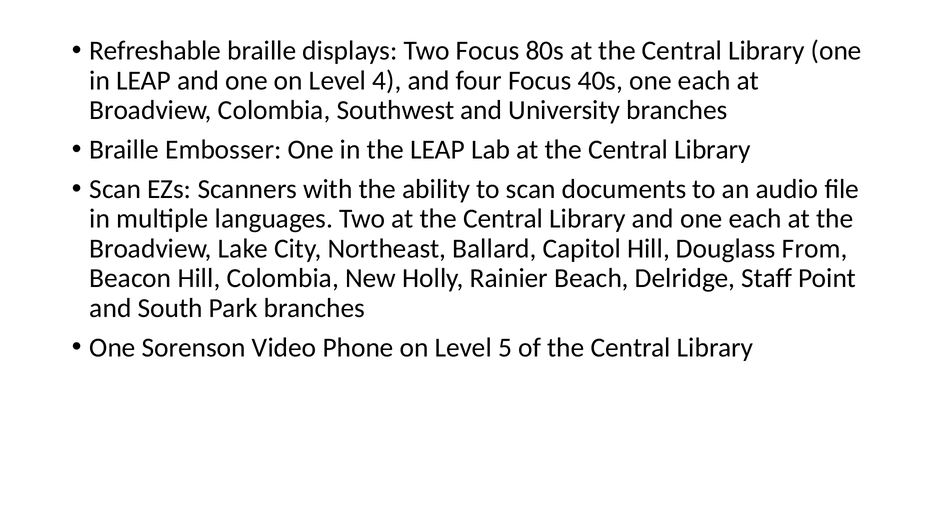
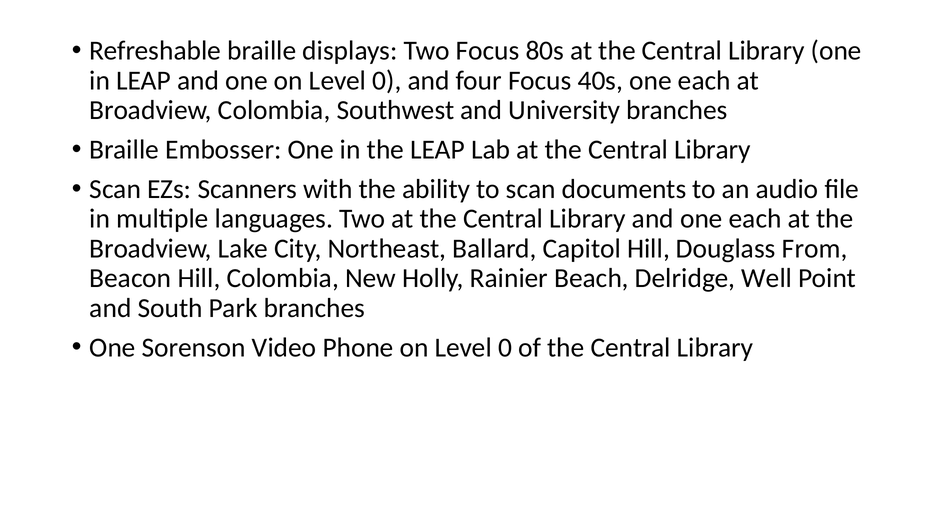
one on Level 4: 4 -> 0 (387, 80)
Staff: Staff -> Well (767, 278)
Phone on Level 5: 5 -> 0 (505, 347)
